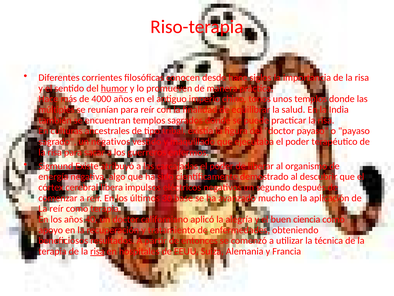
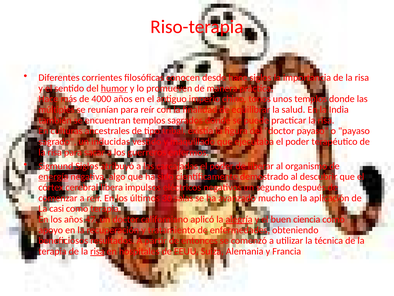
un negativos: negativos -> inducidas (111, 141)
Sigmund Existe: Existe -> Siglos (87, 166)
energía underline: none -> present (53, 176)
base: base -> salas (184, 198)
La reír: reír -> casi (57, 208)
40: 40 -> 47 (91, 219)
alegría underline: none -> present (239, 219)
